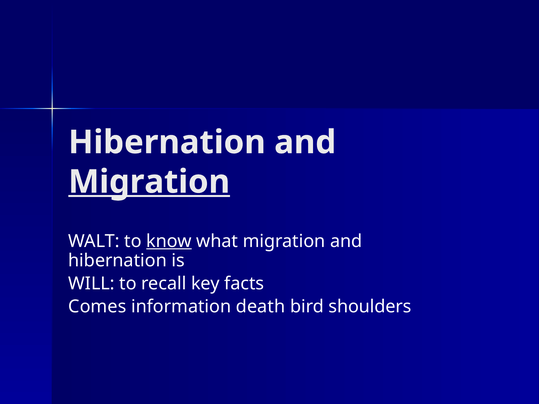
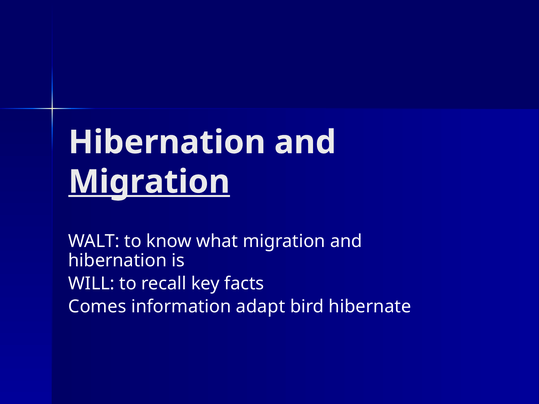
know underline: present -> none (169, 241)
death: death -> adapt (261, 307)
shoulders: shoulders -> hibernate (370, 307)
